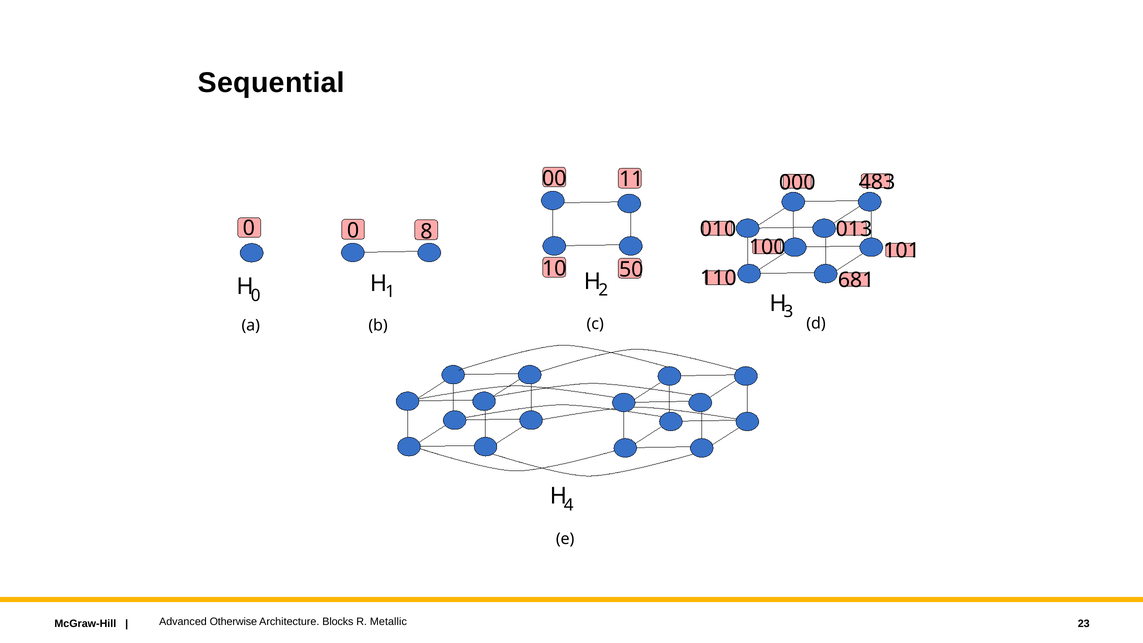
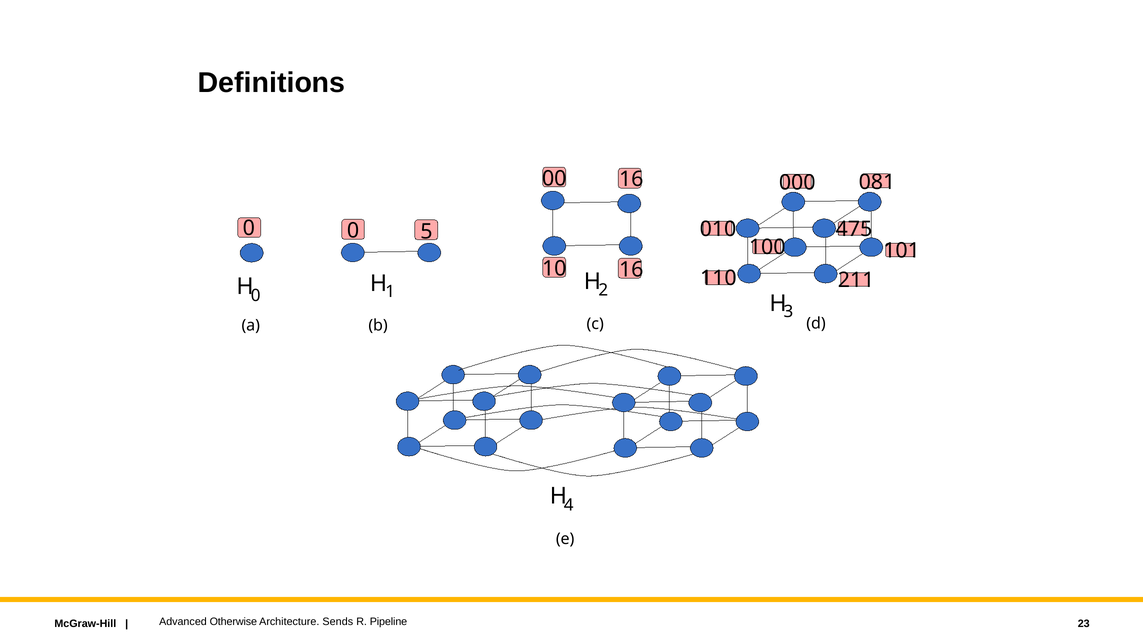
Sequential: Sequential -> Definitions (272, 83)
00 11: 11 -> 16 (631, 179)
483: 483 -> 081 (877, 182)
013: 013 -> 475 (854, 229)
8: 8 -> 5 (426, 231)
10 50: 50 -> 16 (631, 269)
681: 681 -> 211 (856, 280)
Blocks: Blocks -> Sends (338, 621)
Metallic: Metallic -> Pipeline (389, 621)
